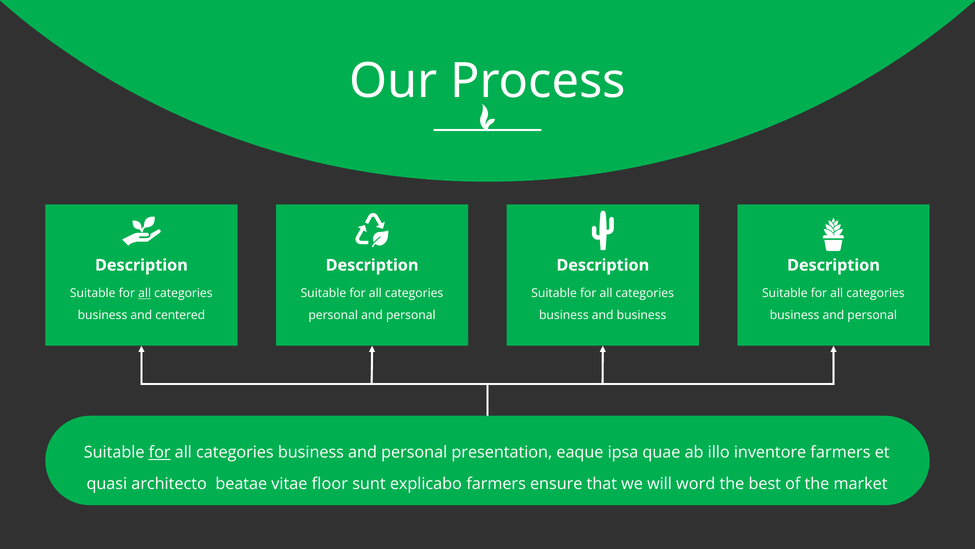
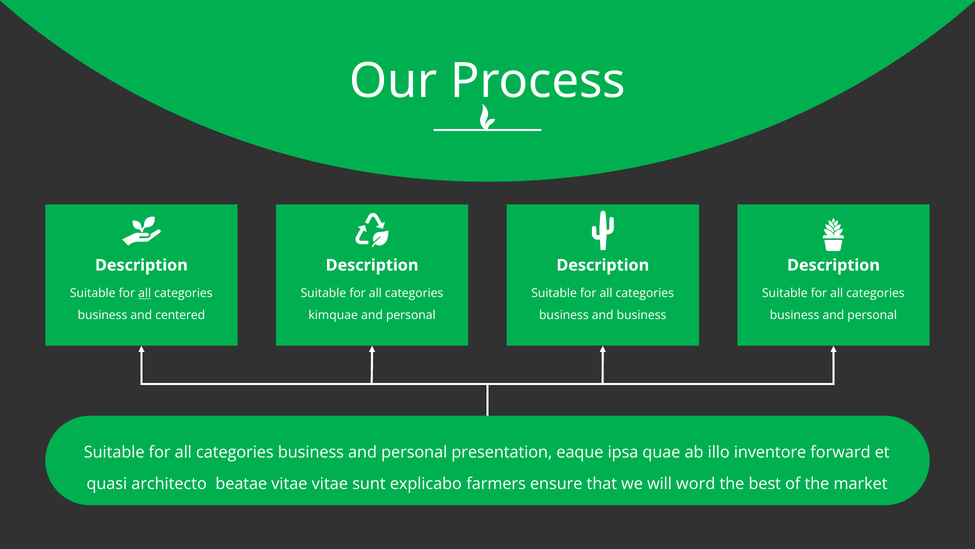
personal: personal -> kimquae (333, 315)
for underline: present -> none (160, 452)
inventore farmers: farmers -> forward (840, 452)
vitae floor: floor -> vitae (330, 483)
